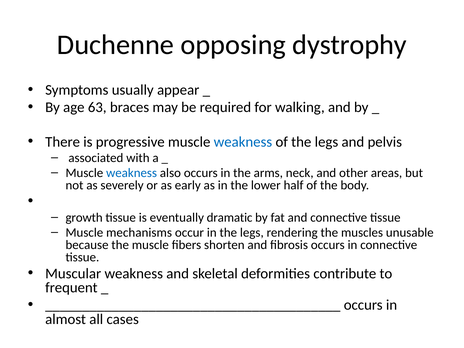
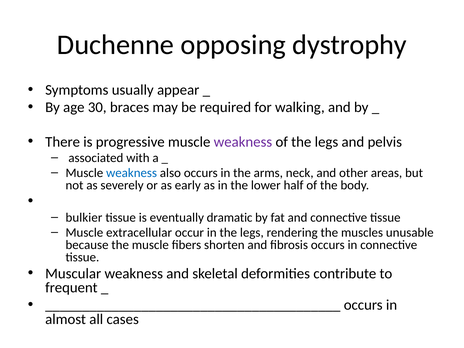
63: 63 -> 30 (97, 107)
weakness colour: blue -> purple (243, 142)
growth: growth -> bulkier (84, 217)
mechanisms: mechanisms -> extracellular (139, 232)
